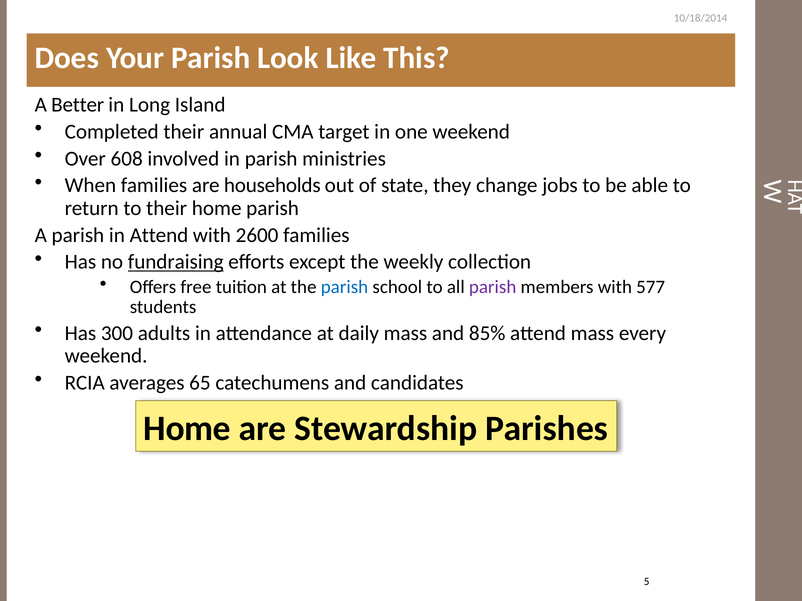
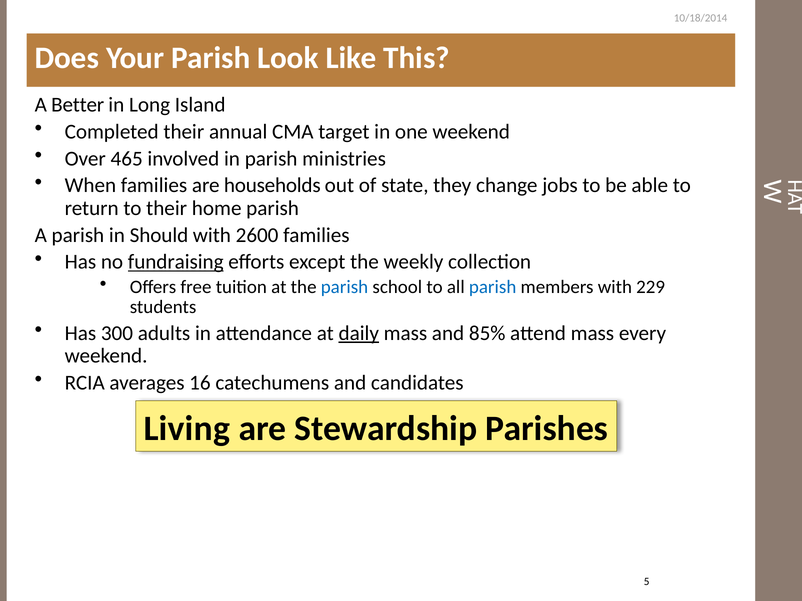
608: 608 -> 465 (127, 159)
in Attend: Attend -> Should (159, 235)
parish colour: purple -> blue (493, 287)
577: 577 -> 229 (651, 287)
daily underline: none -> present (359, 333)
65: 65 -> 16 (200, 383)
Home: Home -> Living (187, 429)
